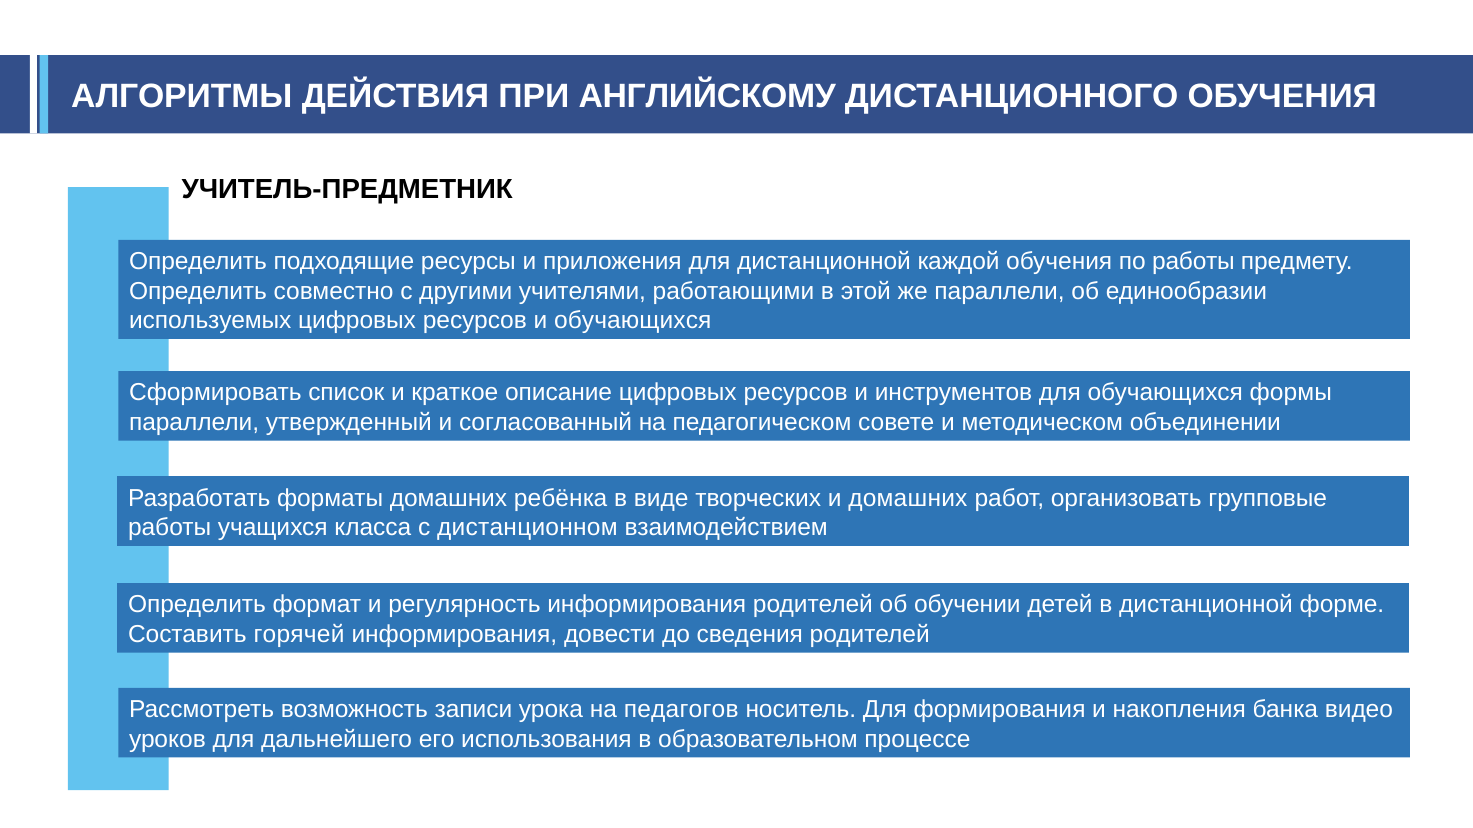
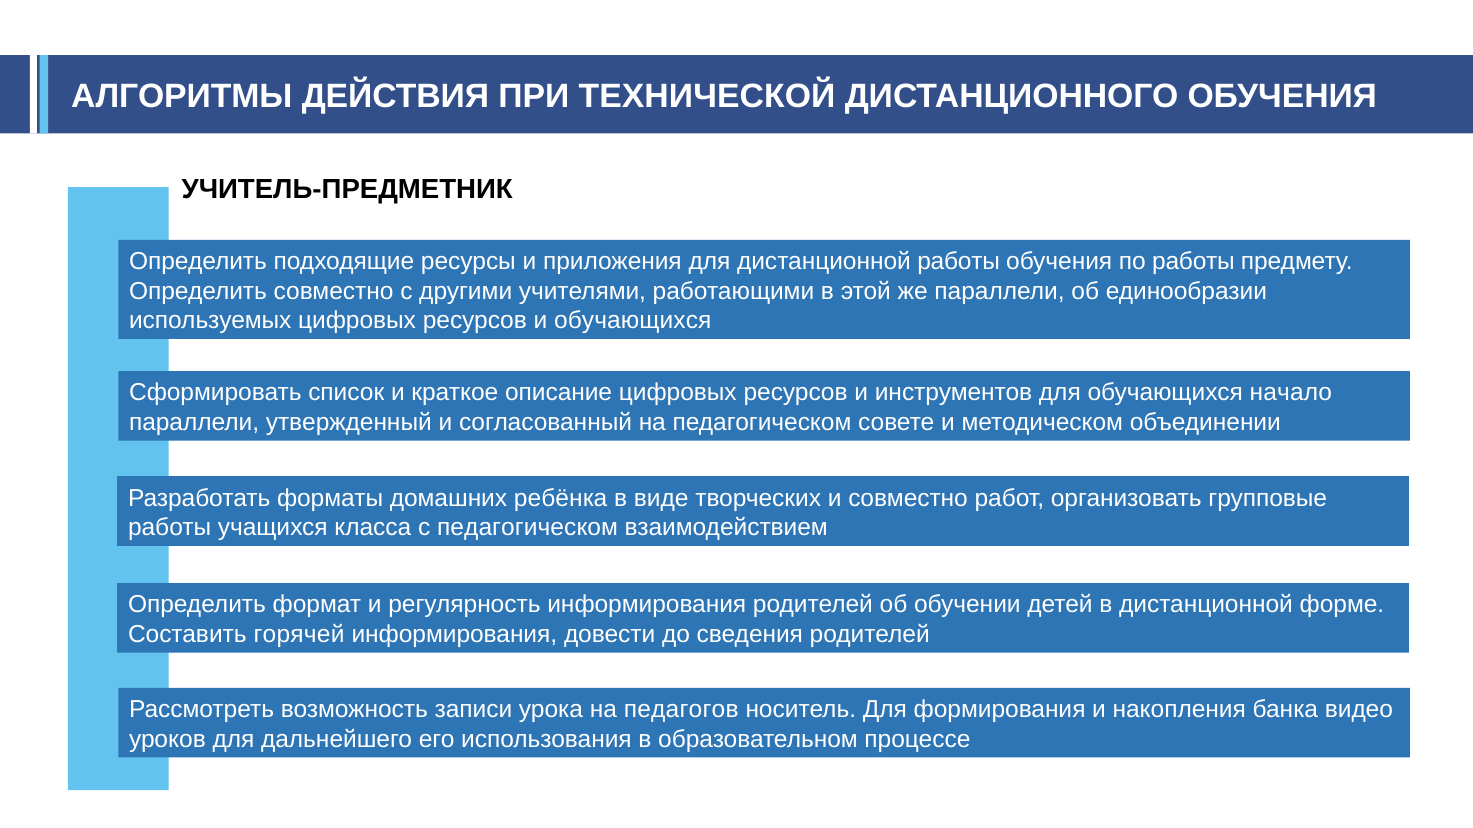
АНГЛИЙСКОМУ: АНГЛИЙСКОМУ -> ТЕХНИЧЕСКОЙ (707, 96)
дистанционной каждой: каждой -> работы (959, 262)
формы: формы -> начало (1291, 393)
и домашних: домашних -> совместно (908, 498)
с дистанционном: дистанционном -> педагогическом (527, 528)
